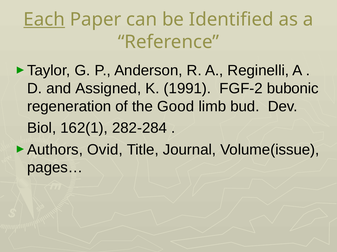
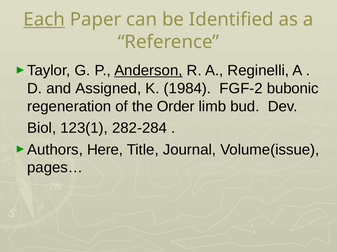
Anderson underline: none -> present (148, 71)
1991: 1991 -> 1984 (187, 89)
Good: Good -> Order (176, 107)
162(1: 162(1 -> 123(1 (84, 128)
Ovid: Ovid -> Here (105, 150)
